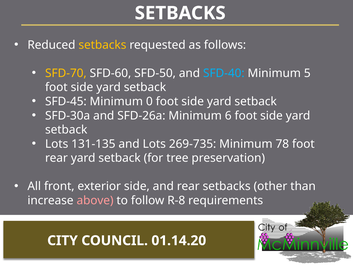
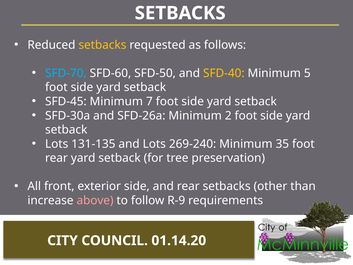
SFD-70 colour: yellow -> light blue (66, 73)
SFD-40 colour: light blue -> yellow (224, 73)
0: 0 -> 7 (149, 101)
6: 6 -> 2 (228, 116)
269-735: 269-735 -> 269-240 (193, 144)
78: 78 -> 35 (282, 144)
R-8: R-8 -> R-9 (176, 200)
